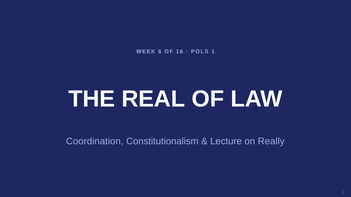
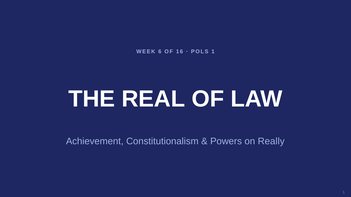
Coordination: Coordination -> Achievement (95, 141)
Lecture: Lecture -> Powers (226, 141)
